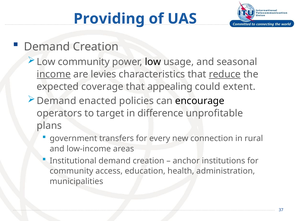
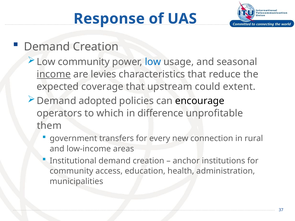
Providing: Providing -> Response (109, 19)
low colour: black -> blue (153, 62)
reduce underline: present -> none (225, 74)
appealing: appealing -> upstream (170, 87)
enacted: enacted -> adopted (98, 101)
target: target -> which (110, 113)
plans: plans -> them (49, 126)
